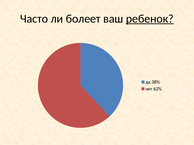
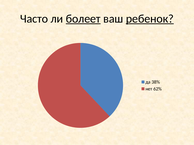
болеет underline: none -> present (83, 19)
